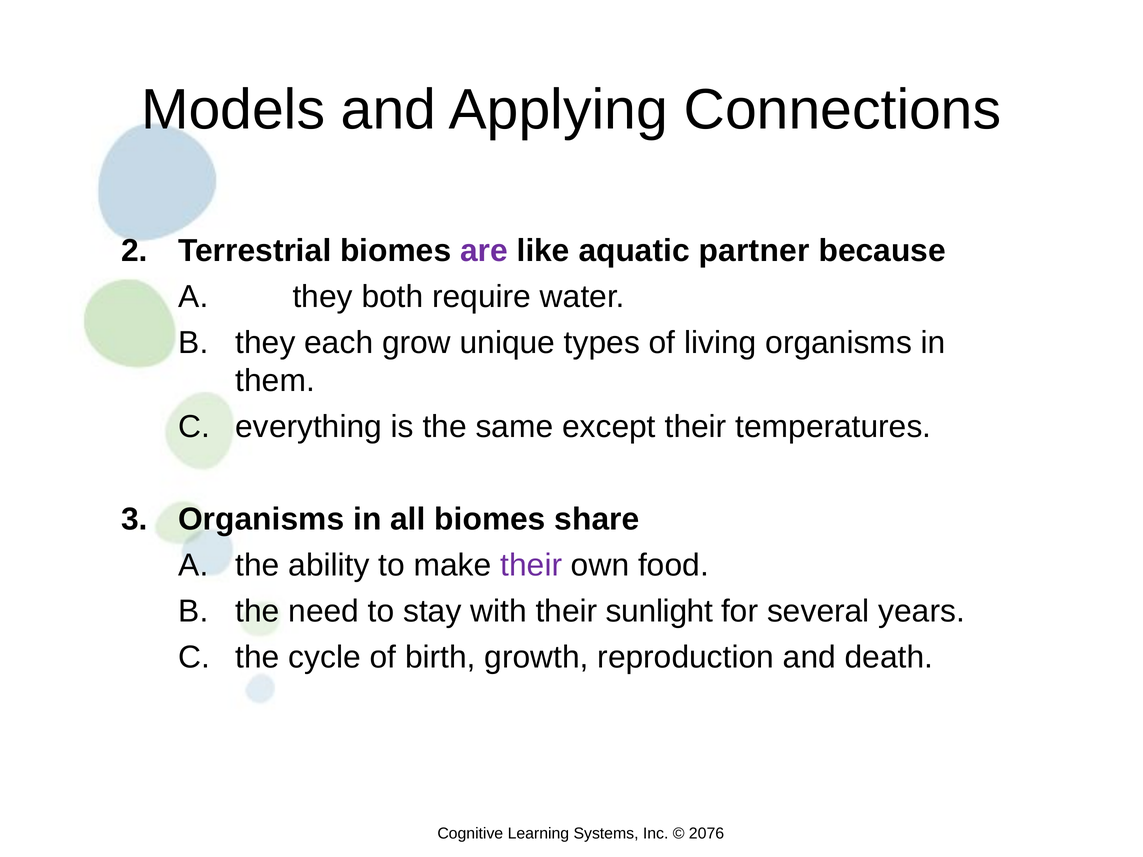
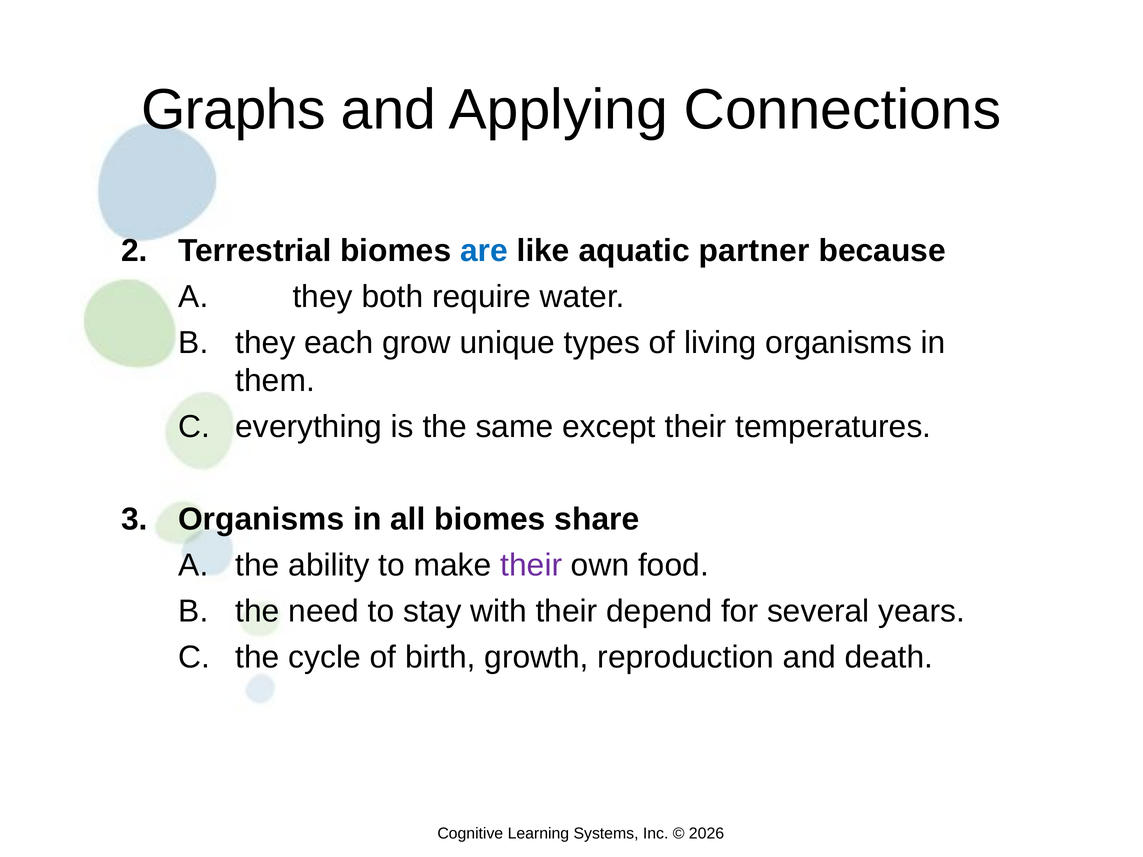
Models: Models -> Graphs (233, 110)
are colour: purple -> blue (484, 251)
sunlight: sunlight -> depend (659, 611)
2076: 2076 -> 2026 (707, 834)
